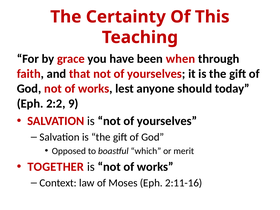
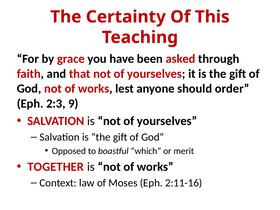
when: when -> asked (181, 59)
today: today -> order (232, 89)
2:2: 2:2 -> 2:3 (56, 104)
